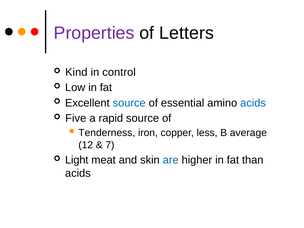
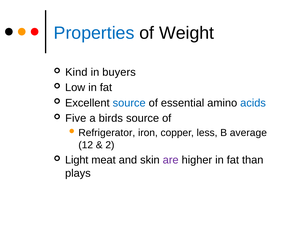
Properties colour: purple -> blue (94, 33)
Letters: Letters -> Weight (187, 33)
control: control -> buyers (119, 72)
rapid: rapid -> birds (111, 118)
Tenderness: Tenderness -> Refrigerator (107, 133)
7: 7 -> 2 (110, 145)
are colour: blue -> purple (171, 160)
acids: acids -> plays (78, 173)
